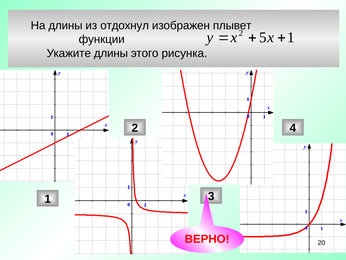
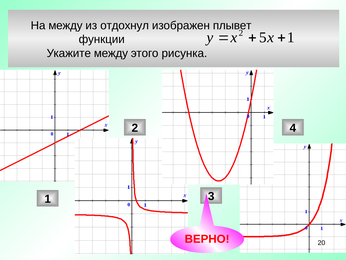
На длины: длины -> между (65, 25)
Укажите длины: длины -> между (111, 53)
